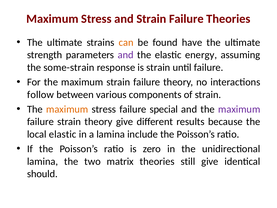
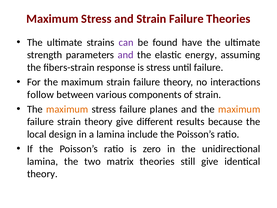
can colour: orange -> purple (126, 42)
some-strain: some-strain -> ﬁbers-strain (69, 67)
is strain: strain -> stress (158, 67)
special: special -> planes (164, 109)
maximum colour: purple -> orange (239, 109)
local elastic: elastic -> design (63, 134)
should: should -> theory (42, 174)
